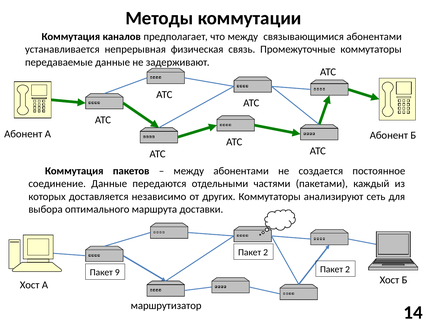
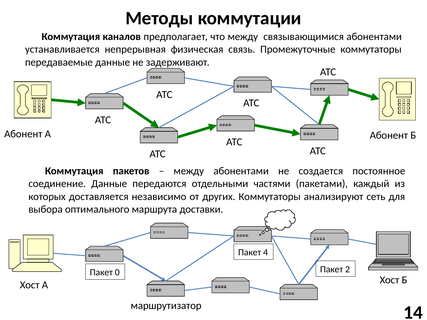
2: 2 -> 4 (266, 252)
9: 9 -> 0 (117, 273)
